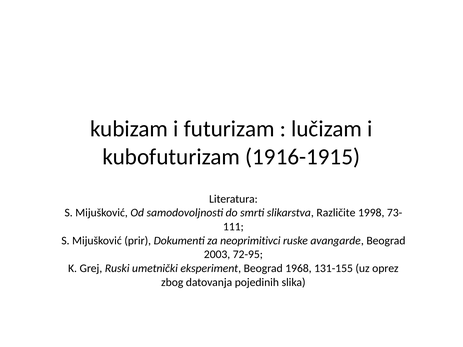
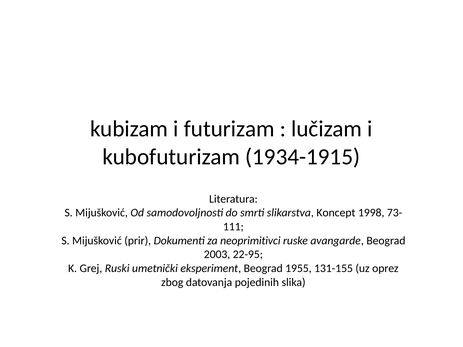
1916-1915: 1916-1915 -> 1934-1915 (303, 157)
Različite: Različite -> Koncept (336, 213)
72-95: 72-95 -> 22-95 (248, 255)
1968: 1968 -> 1955 (298, 269)
